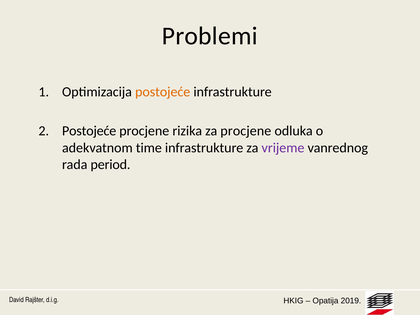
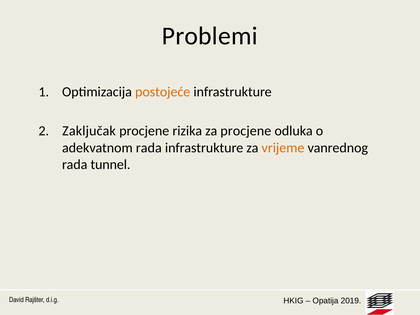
Postojeće: Postojeće -> Zaključak (89, 131)
adekvatnom time: time -> rada (149, 148)
vrijeme colour: purple -> orange (283, 148)
period: period -> tunnel (110, 165)
